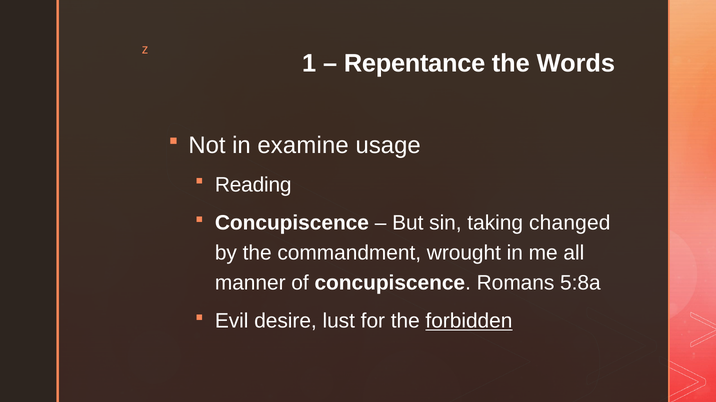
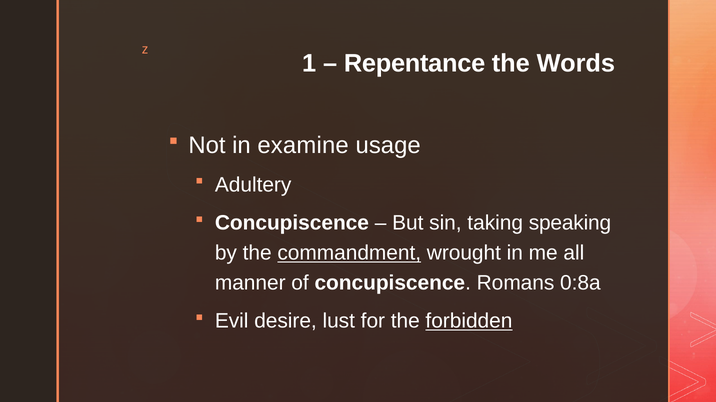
Reading: Reading -> Adultery (253, 185)
changed: changed -> speaking (570, 223)
commandment underline: none -> present (349, 253)
5:8a: 5:8a -> 0:8a (580, 283)
